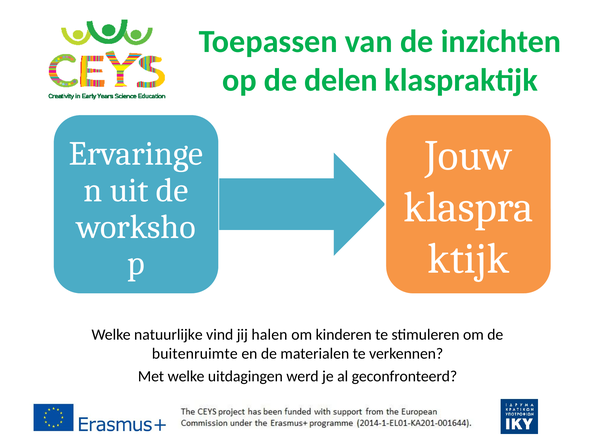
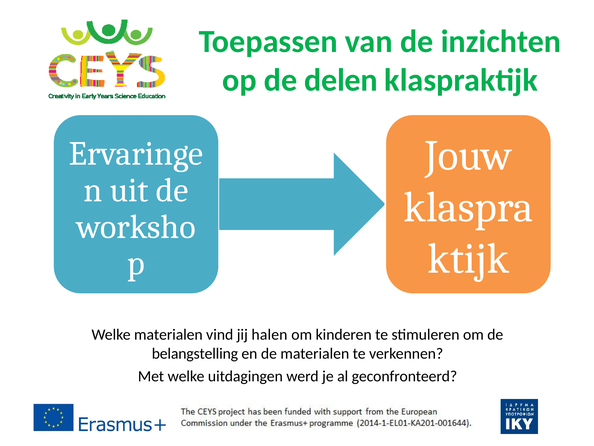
Welke natuurlijke: natuurlijke -> materialen (168, 334)
buitenruimte: buitenruimte -> belangstelling (195, 353)
